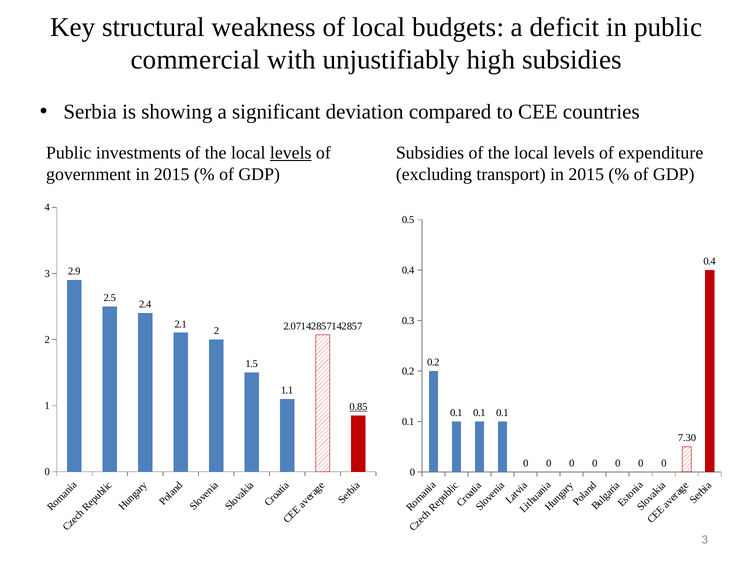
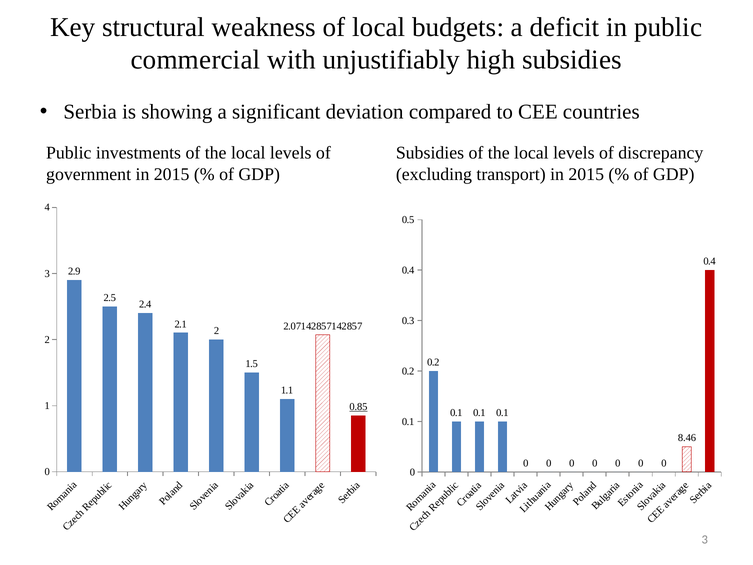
levels underline: present -> none (291, 153)
expenditure: expenditure -> discrepancy (661, 153)
7.30: 7.30 -> 8.46 (687, 438)
